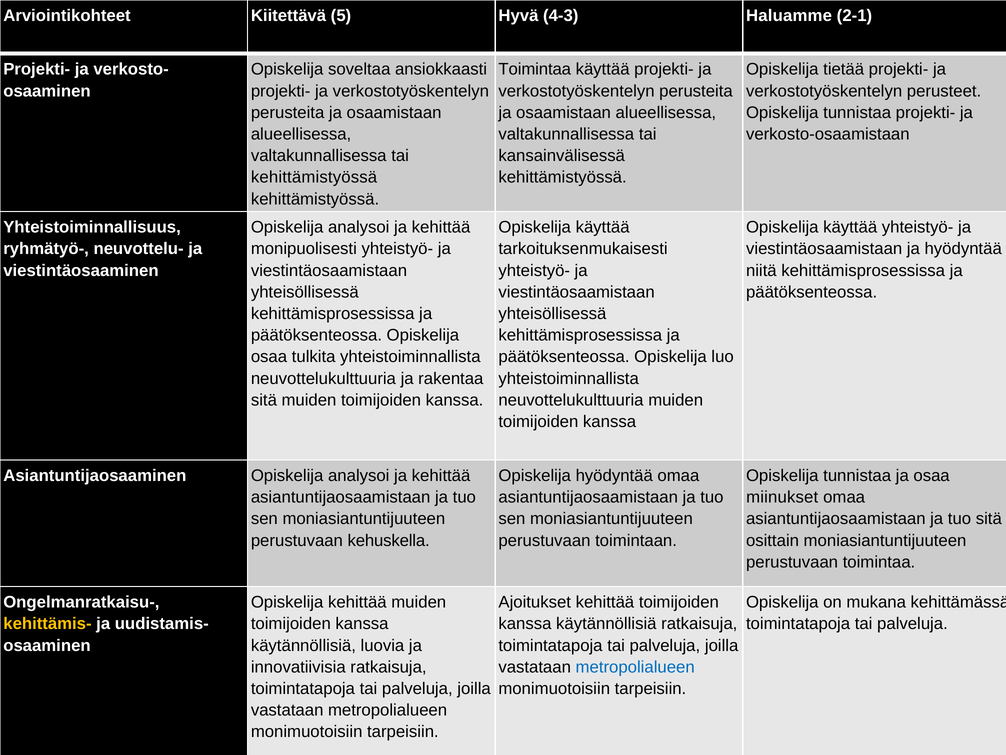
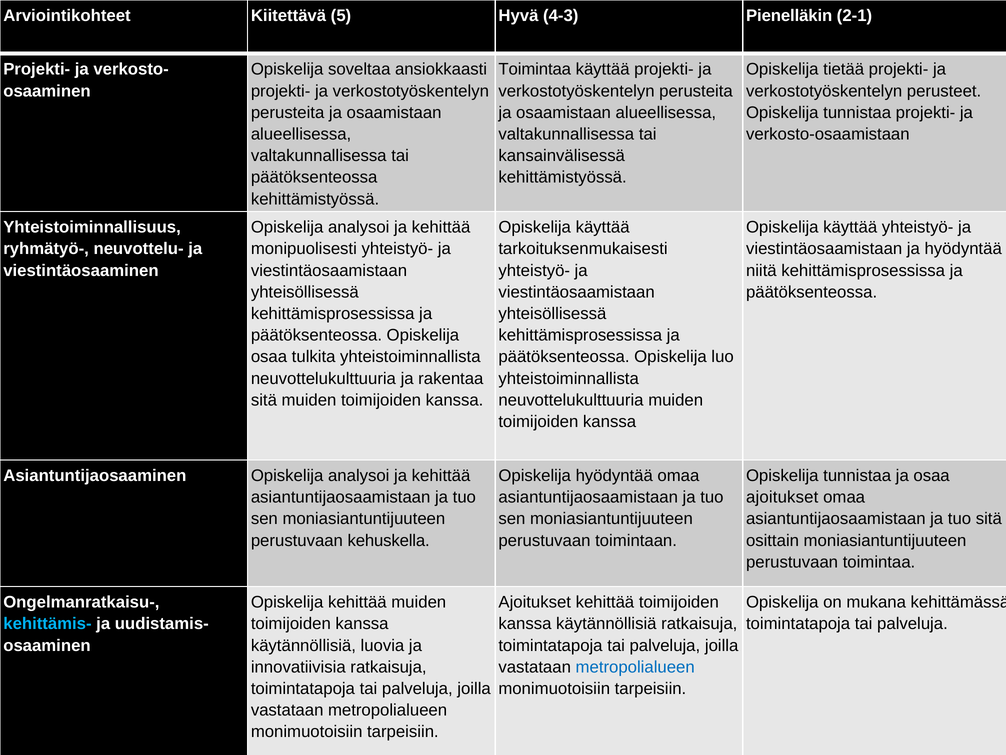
Haluamme: Haluamme -> Pienelläkin (789, 16)
kehittämistyössä: kehittämistyössä -> päätöksenteossa (314, 177)
miinukset: miinukset -> ajoitukset (782, 497)
kehittämis- colour: yellow -> light blue (47, 624)
